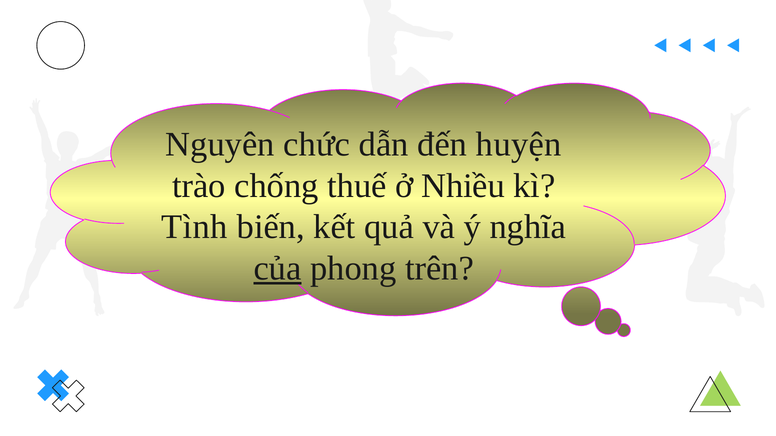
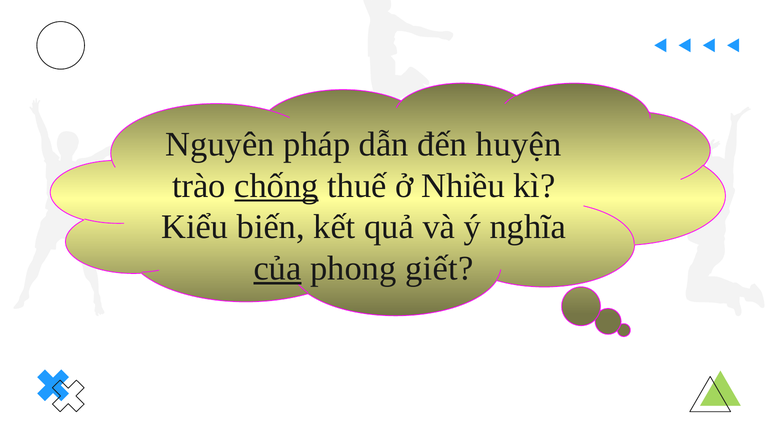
chức: chức -> pháp (317, 145)
chống underline: none -> present (276, 186)
Tình: Tình -> Kiểu (195, 227)
trên: trên -> giết (439, 269)
